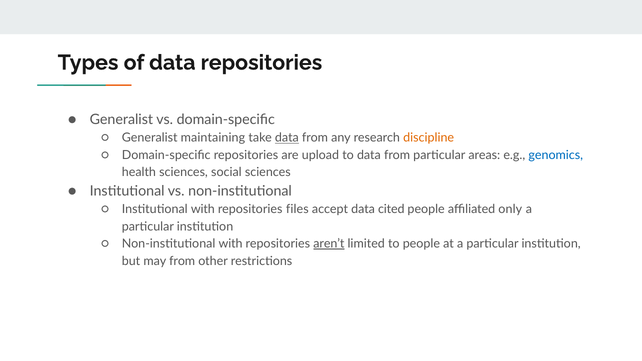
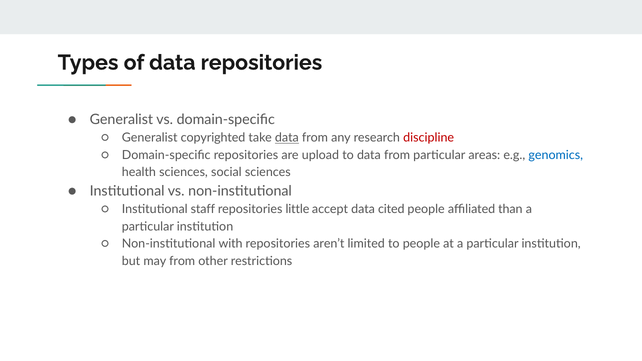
maintaining: maintaining -> copyrighted (213, 138)
discipline colour: orange -> red (429, 138)
Institutional with: with -> staff (203, 209)
files: files -> little (297, 209)
only: only -> than (510, 209)
aren’t underline: present -> none (329, 244)
